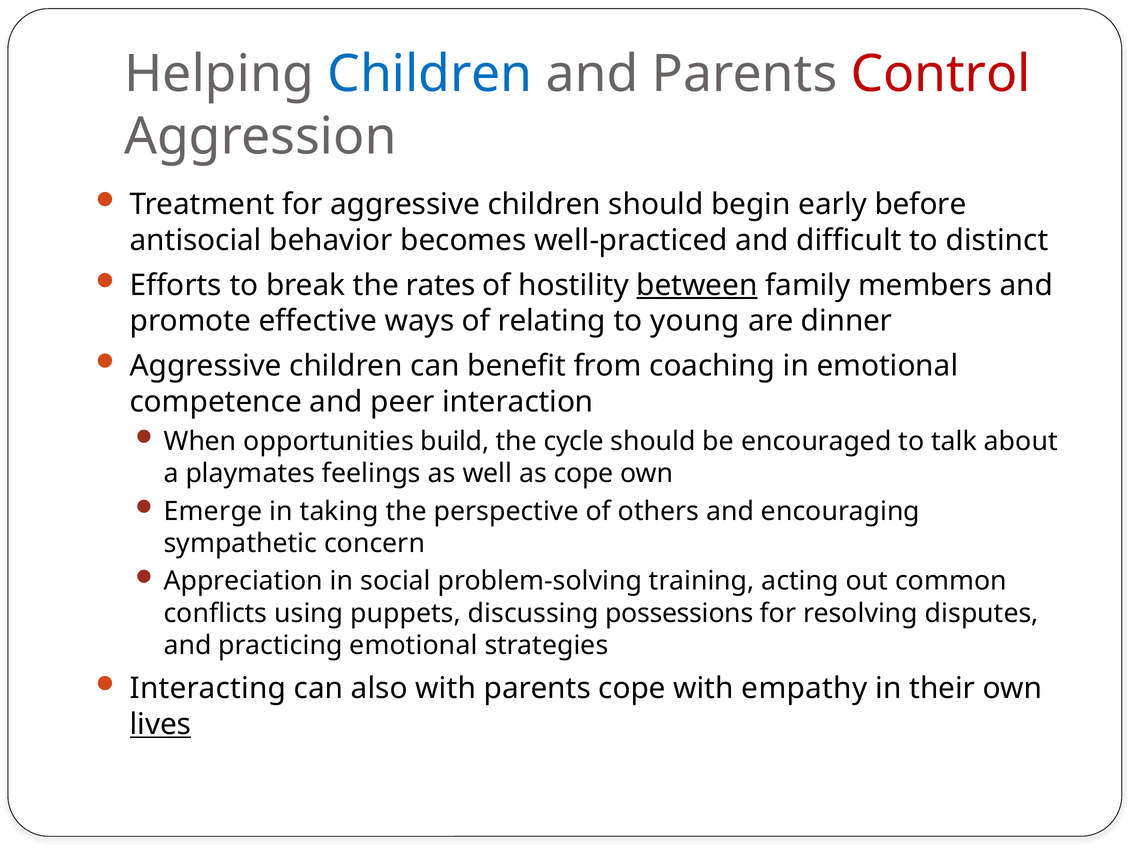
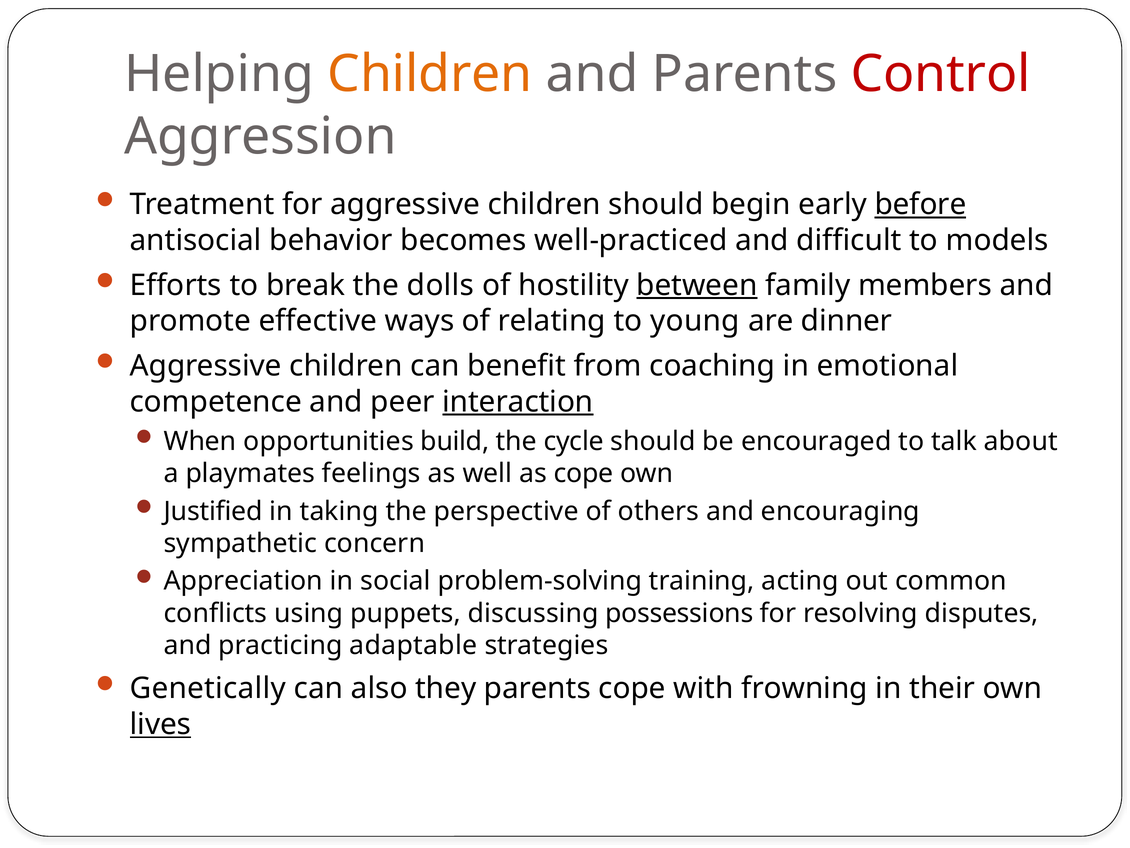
Children colour: blue -> orange (430, 74)
before underline: none -> present (920, 204)
distinct: distinct -> models (997, 240)
rates: rates -> dolls (441, 285)
interaction underline: none -> present (518, 402)
Emerge: Emerge -> Justified (213, 511)
practicing emotional: emotional -> adaptable (413, 645)
Interacting: Interacting -> Genetically (208, 688)
also with: with -> they (446, 688)
empathy: empathy -> frowning (805, 688)
